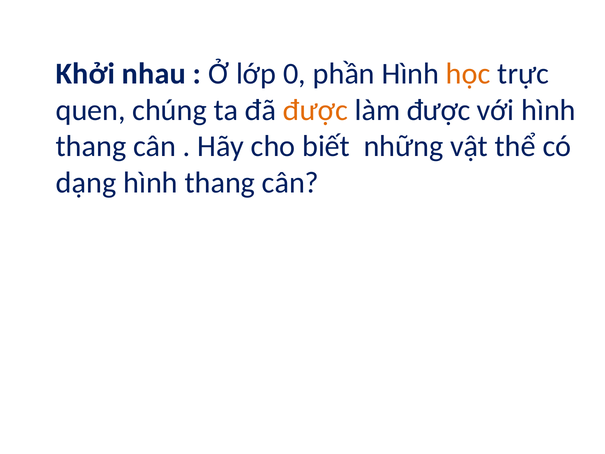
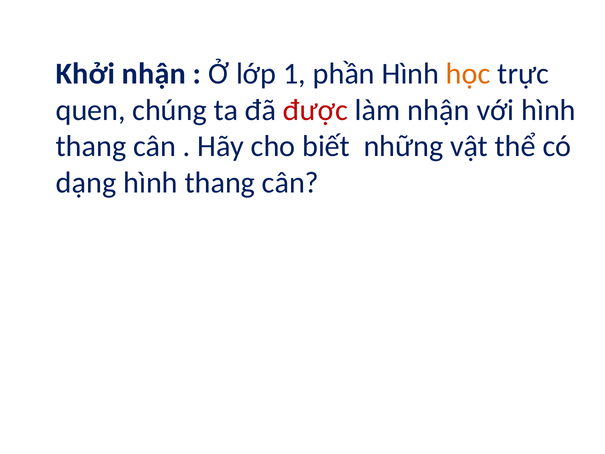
Khởi nhau: nhau -> nhận (154, 74)
0: 0 -> 1 (294, 74)
được colour: orange -> red (315, 110)
làm được: được -> nhận (438, 110)
